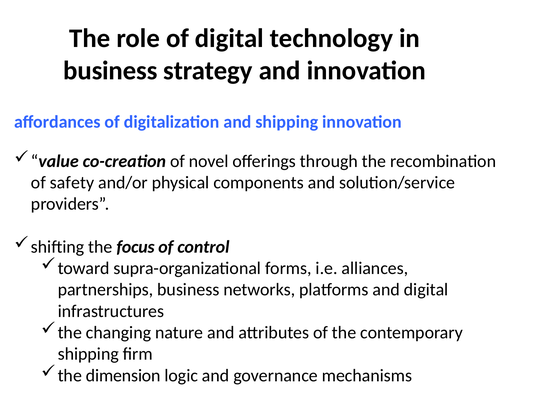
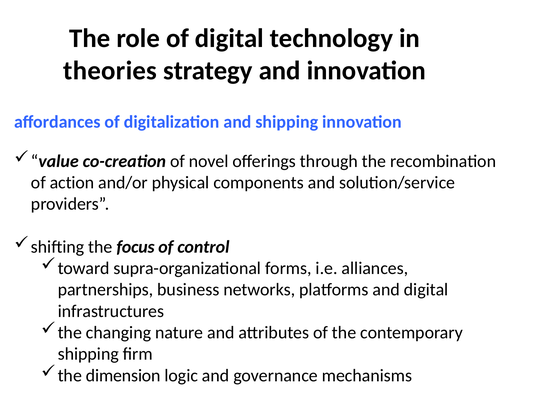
business: business -> theories (110, 71)
safety: safety -> action (72, 183)
